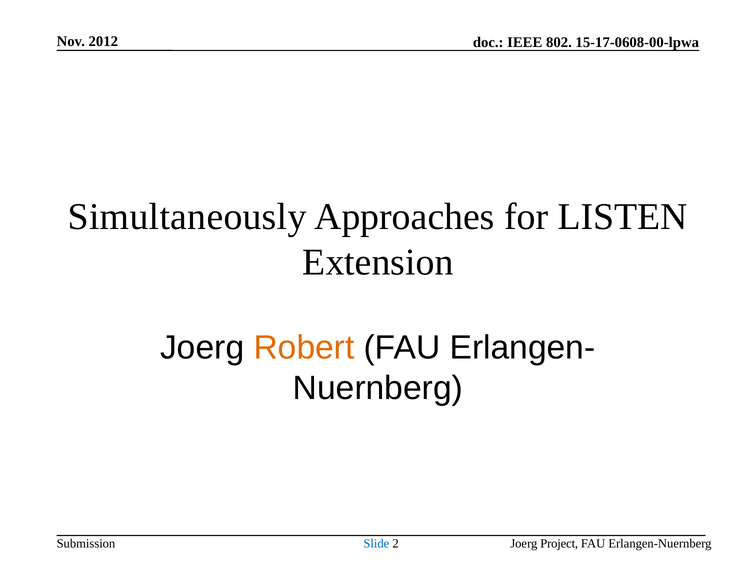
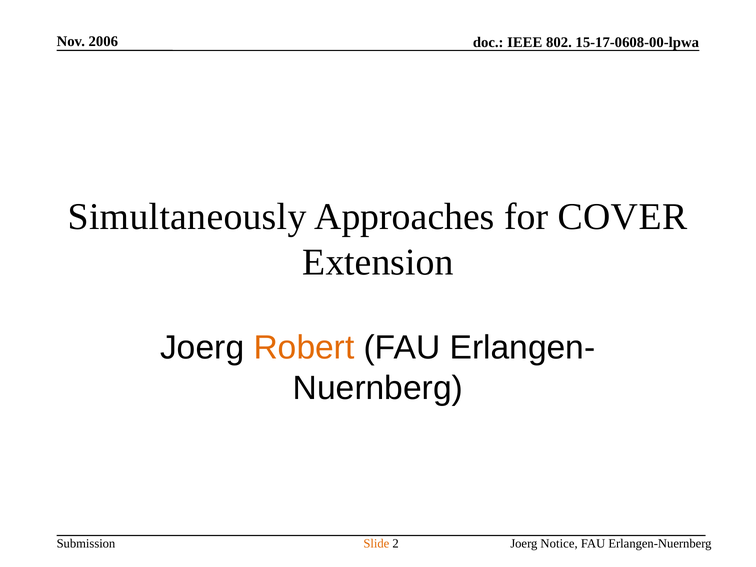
2012: 2012 -> 2006 (103, 41)
LISTEN: LISTEN -> COVER (622, 217)
Slide colour: blue -> orange (376, 544)
Project: Project -> Notice (559, 544)
